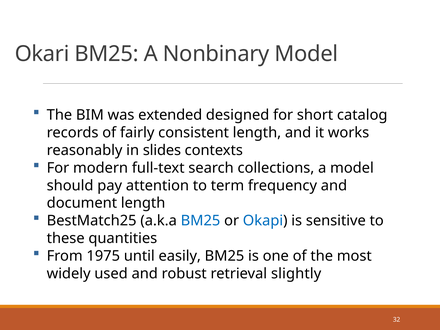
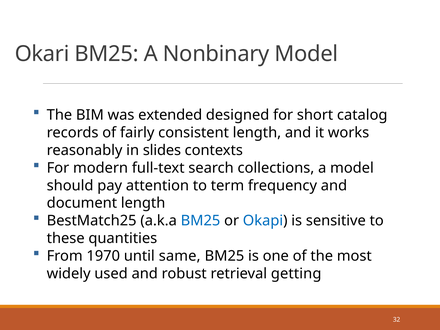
1975: 1975 -> 1970 (103, 256)
easily: easily -> same (180, 256)
slightly: slightly -> getting (296, 274)
